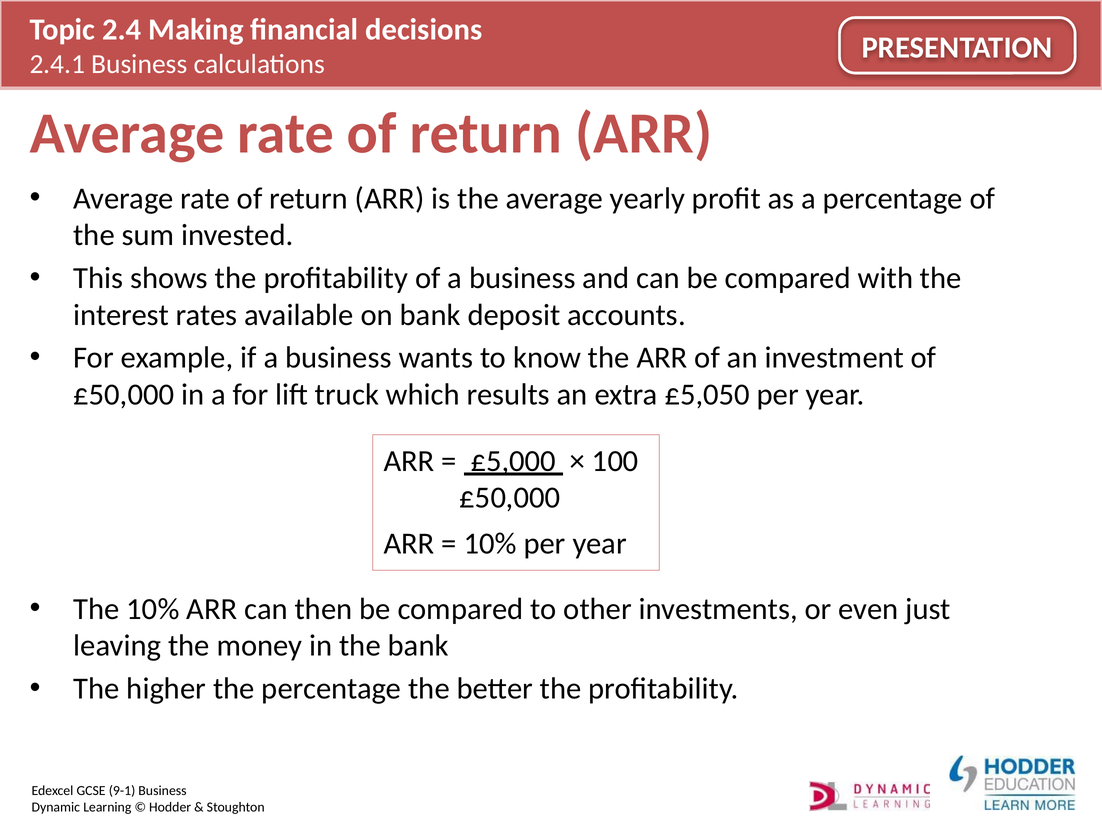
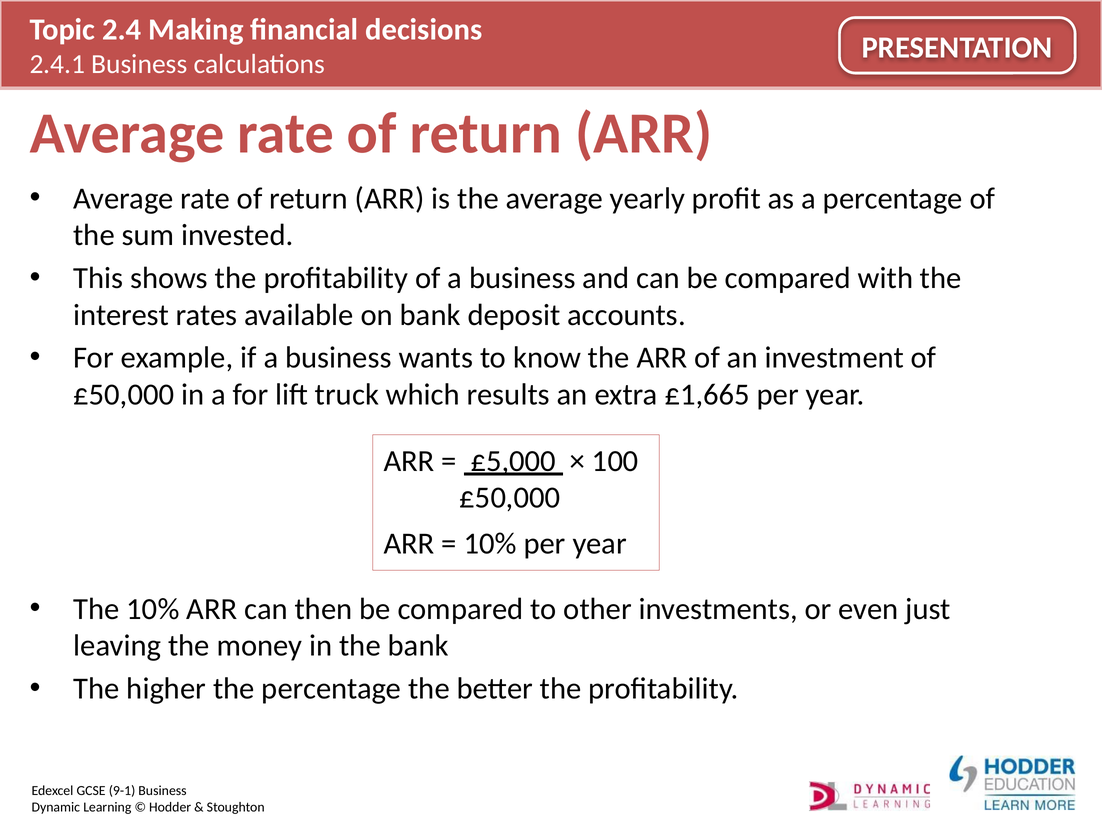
£5,050: £5,050 -> £1,665 (707, 394)
